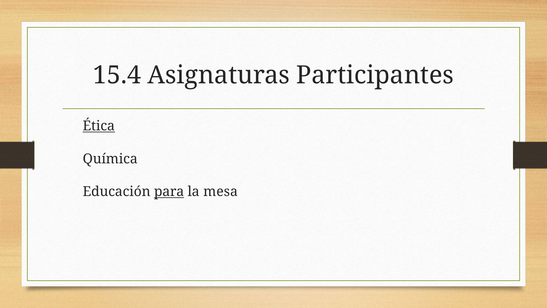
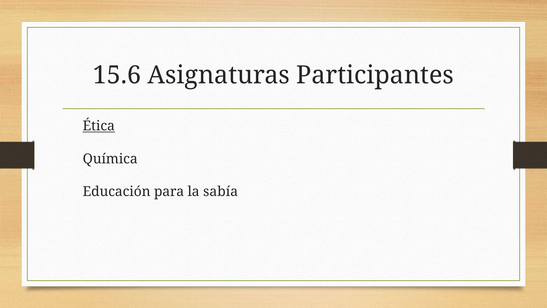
15.4: 15.4 -> 15.6 (117, 75)
para underline: present -> none (169, 192)
mesa: mesa -> sabía (221, 192)
